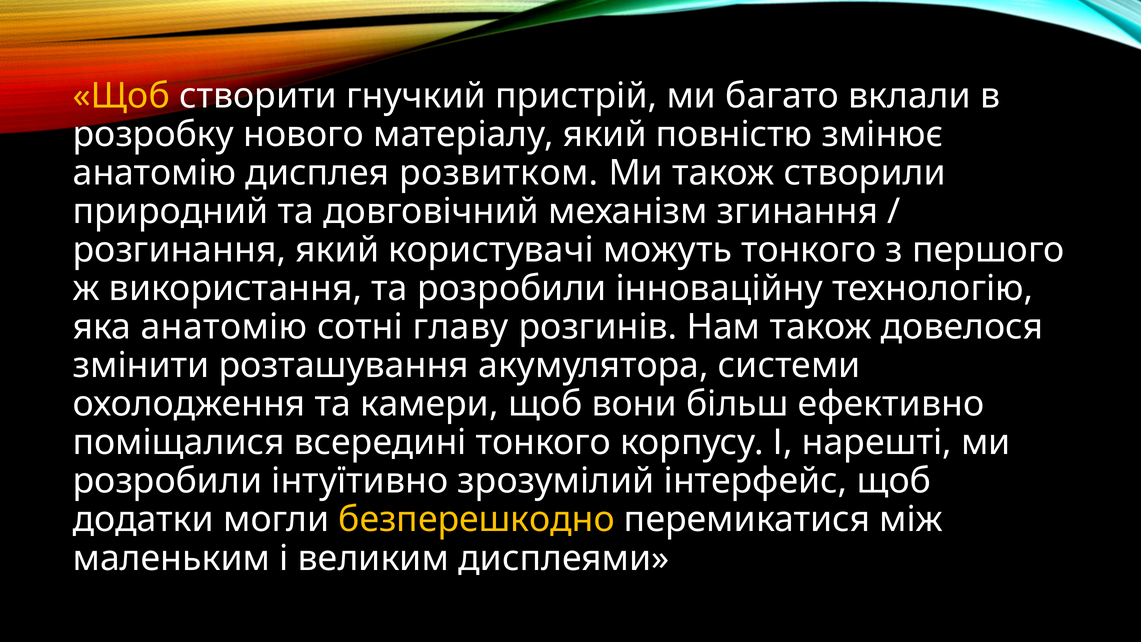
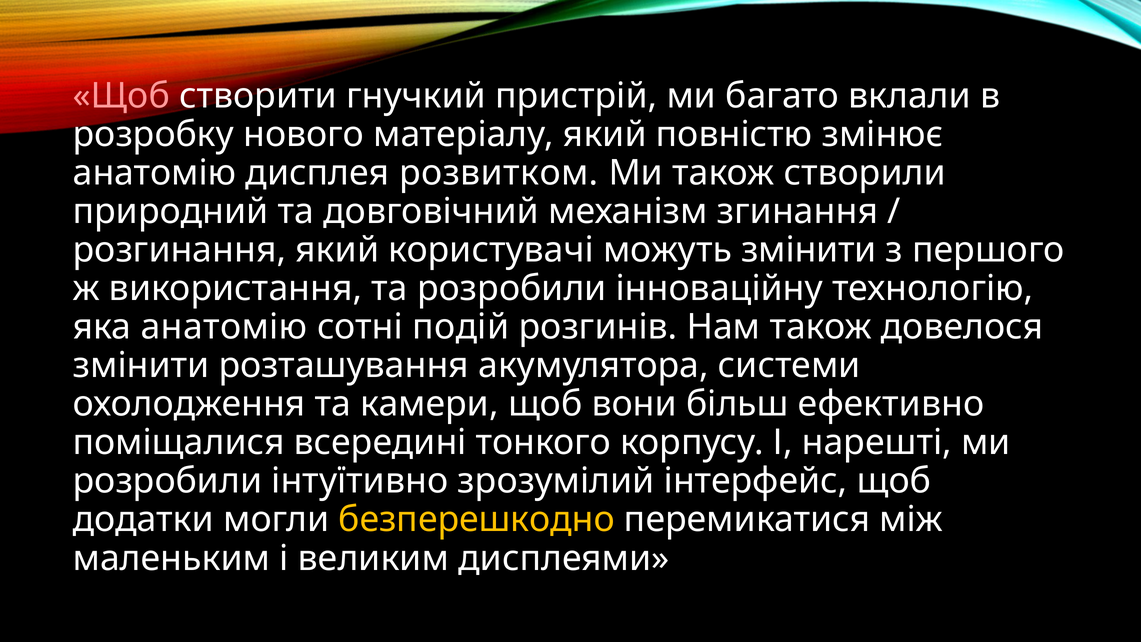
Щоб colour: yellow -> pink (121, 96)
можуть тонкого: тонкого -> змінити (809, 250)
главу: главу -> подій (461, 327)
